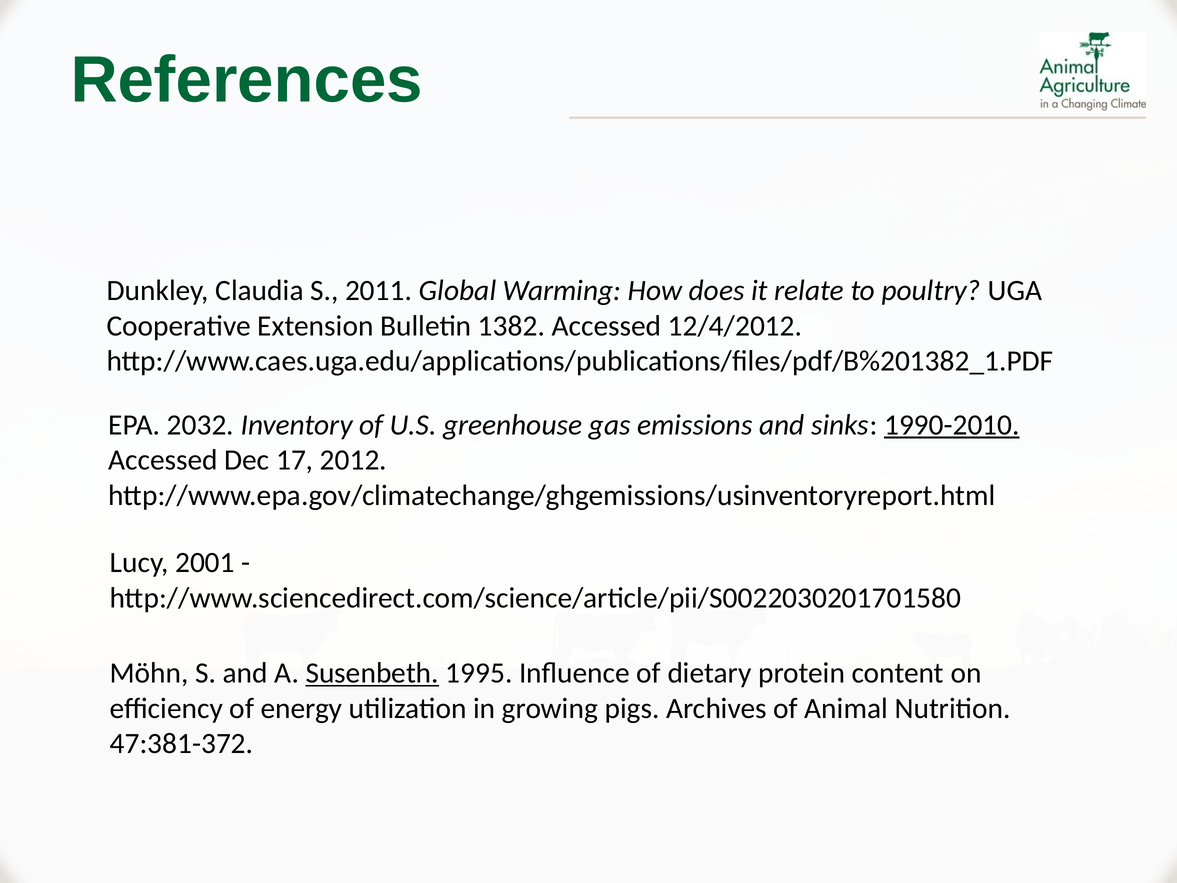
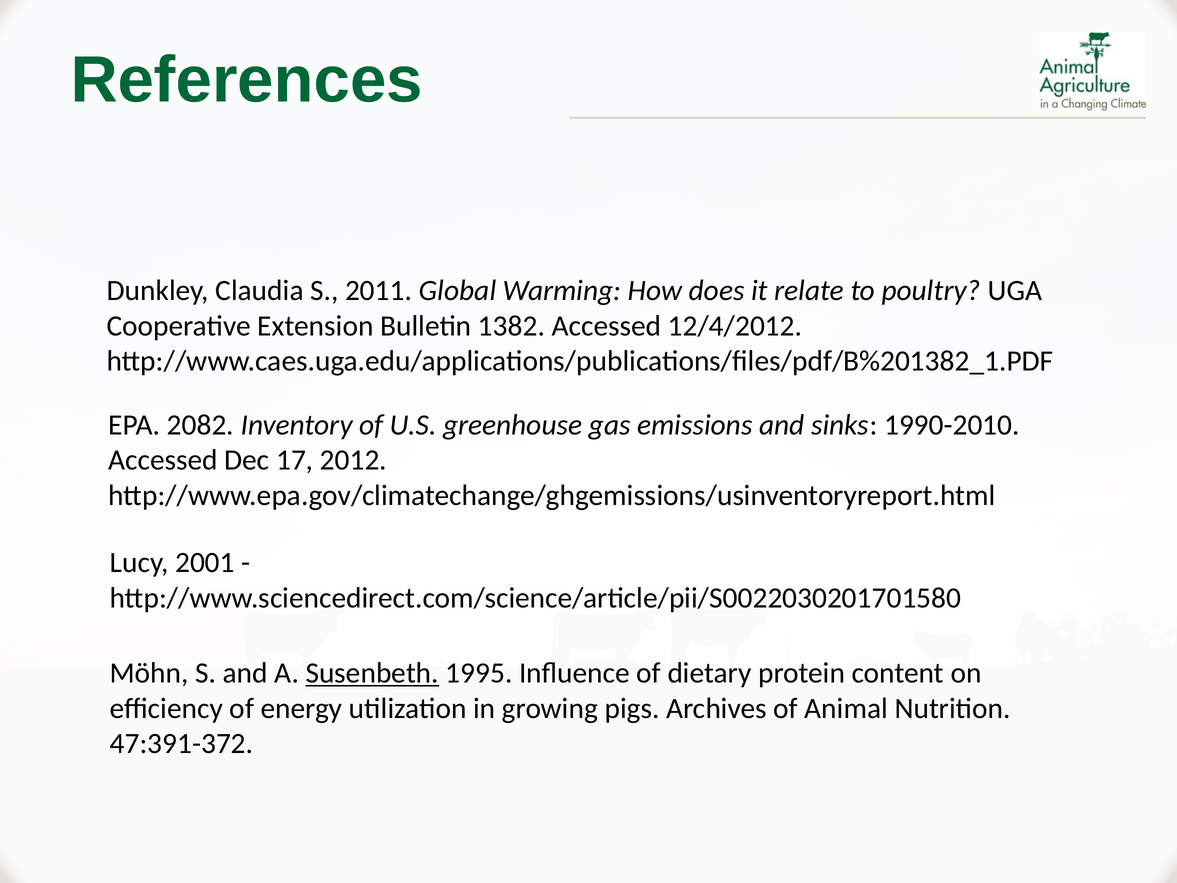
2032: 2032 -> 2082 (200, 425)
1990-2010 underline: present -> none (952, 425)
47:381-372: 47:381-372 -> 47:391-372 (182, 744)
